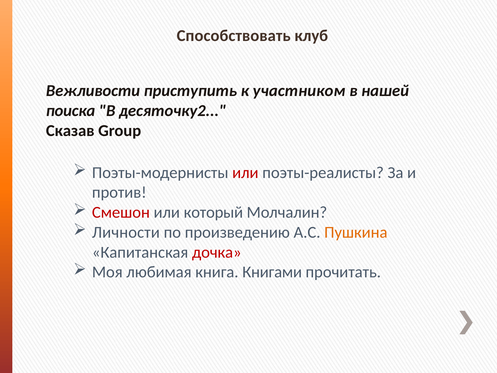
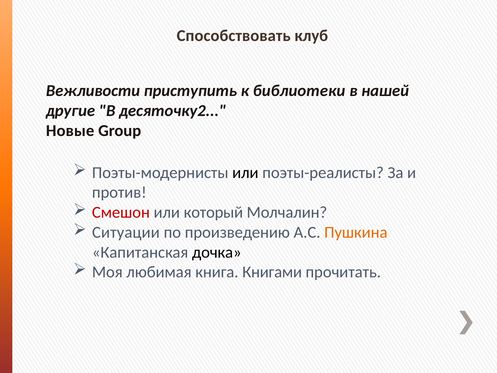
участником: участником -> библиотеки (299, 91)
поиска: поиска -> другие (71, 111)
Сказав: Сказав -> Новые (70, 130)
или colour: red -> black (245, 173)
Личности: Личности -> Ситуации (126, 232)
дочка colour: red -> black (217, 252)
